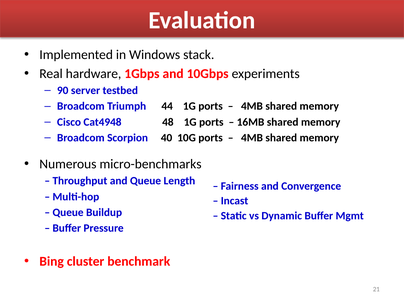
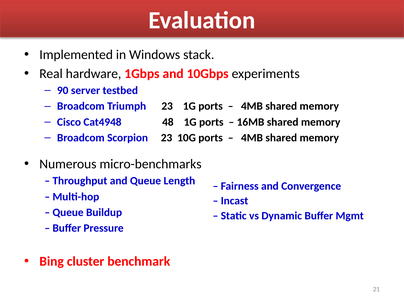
Triumph 44: 44 -> 23 (167, 106)
Scorpion 40: 40 -> 23 (167, 138)
